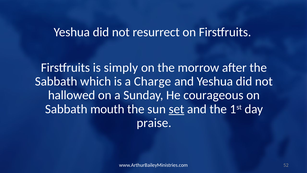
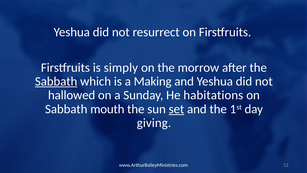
Sabbath underline: none -> present (56, 81)
Charge: Charge -> Making (153, 81)
courageous: courageous -> habitations (213, 95)
praise: praise -> giving (154, 123)
